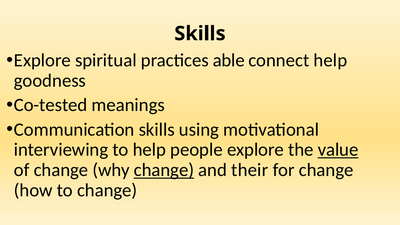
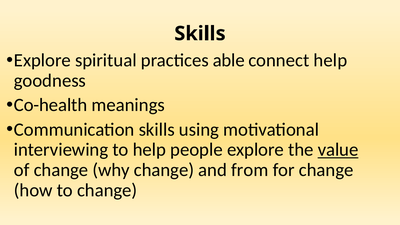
Co-tested: Co-tested -> Co-health (51, 105)
change underline: present -> none (164, 170)
their: their -> from (250, 170)
